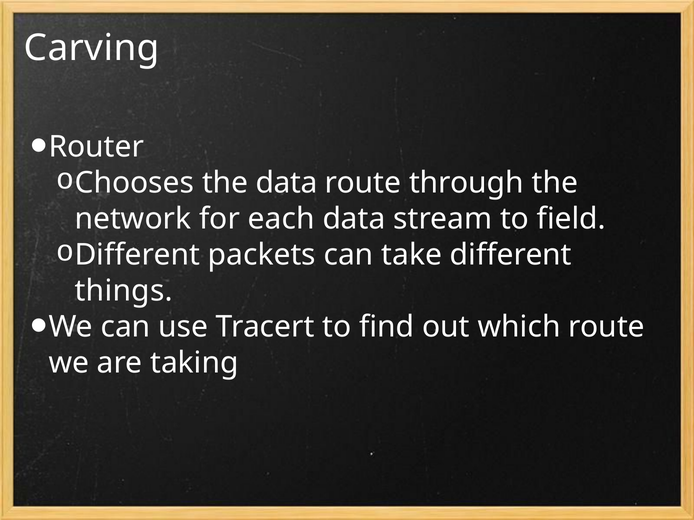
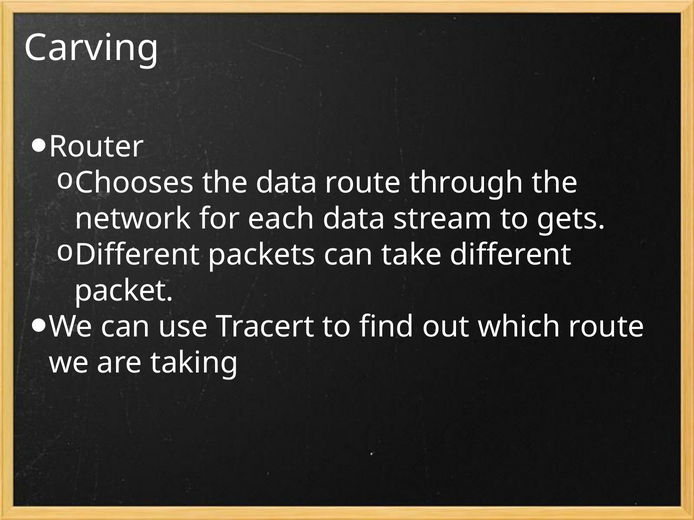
field: field -> gets (571, 219)
things: things -> packet (124, 291)
